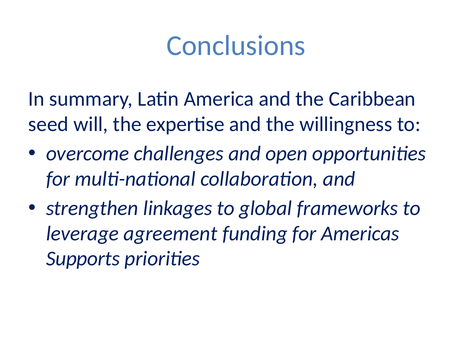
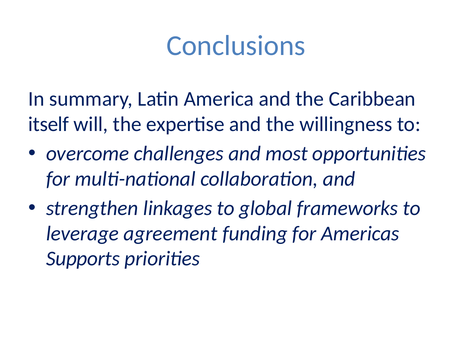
seed: seed -> itself (49, 124)
open: open -> most (287, 154)
